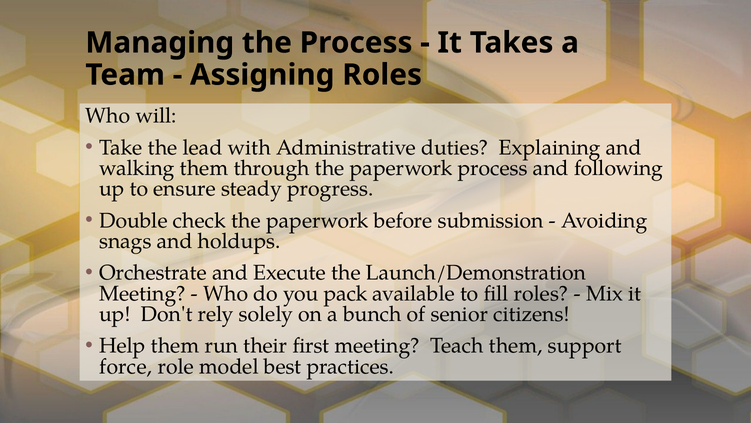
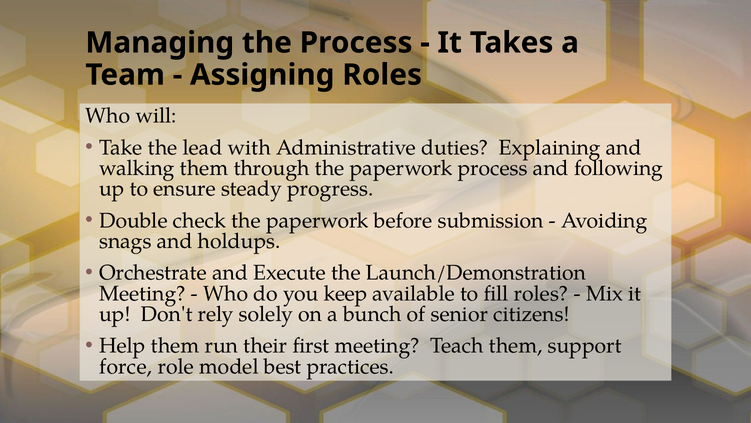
pack: pack -> keep (346, 293)
